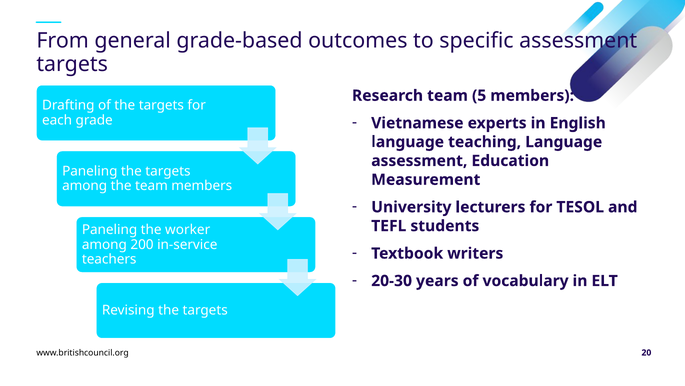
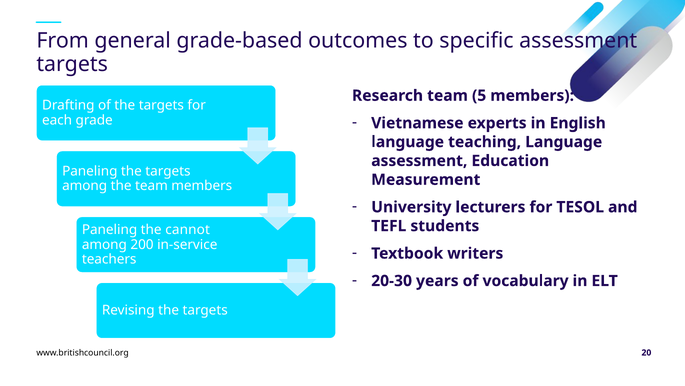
worker: worker -> cannot (188, 229)
